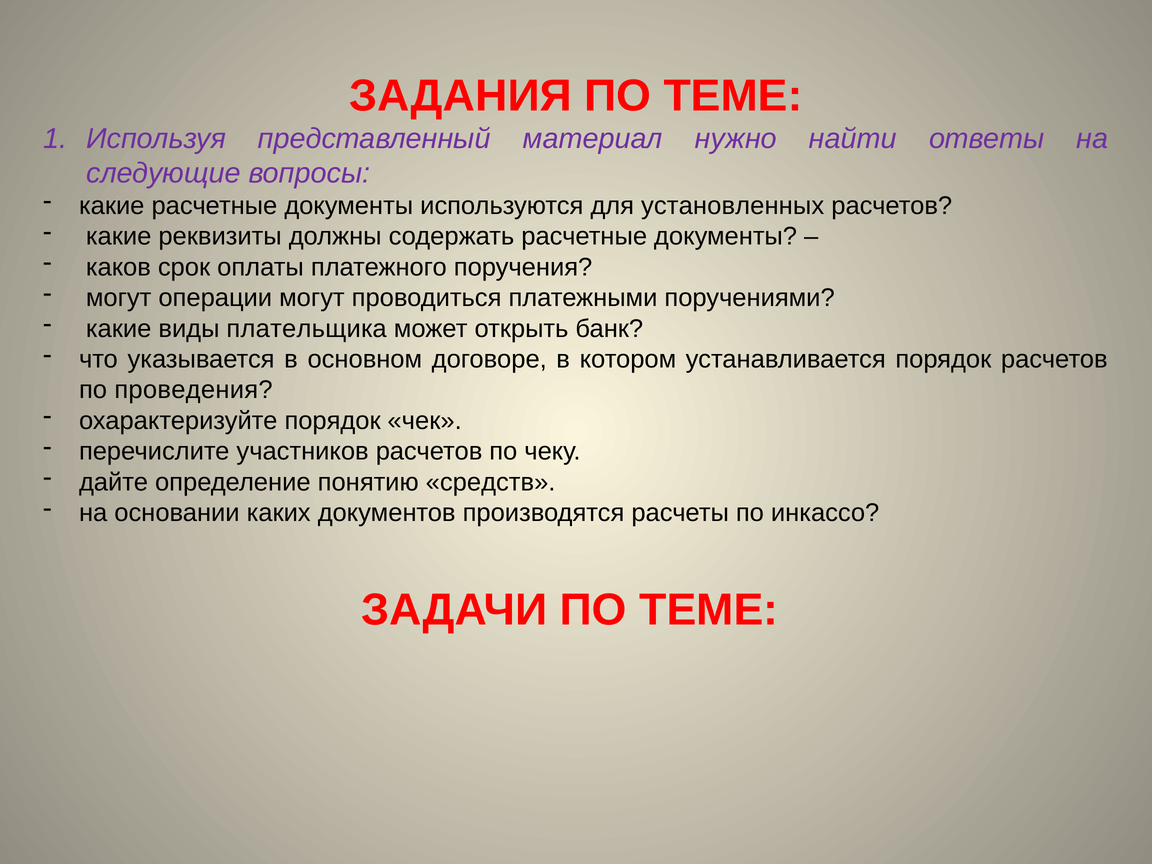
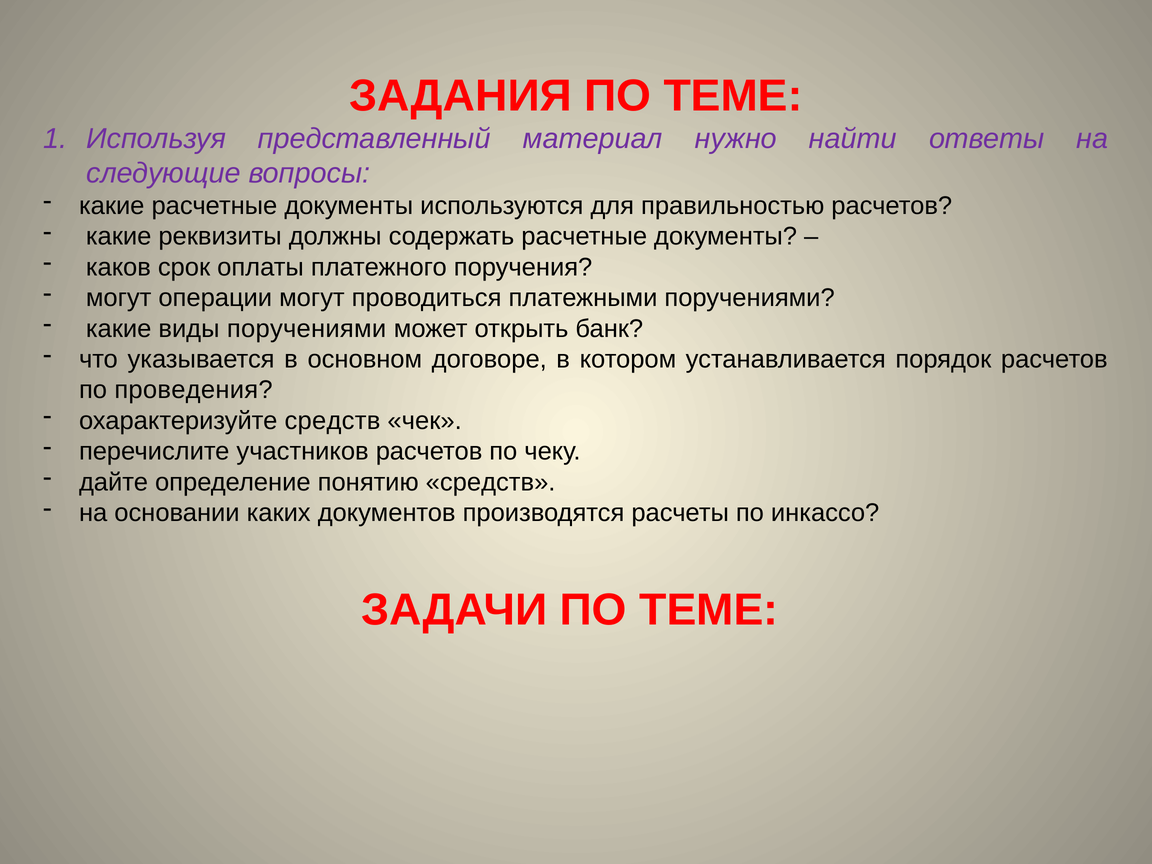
установленных: установленных -> правильностью (733, 206)
виды плательщика: плательщика -> поручениями (307, 329)
охарактеризуйте порядок: порядок -> средств (332, 421)
